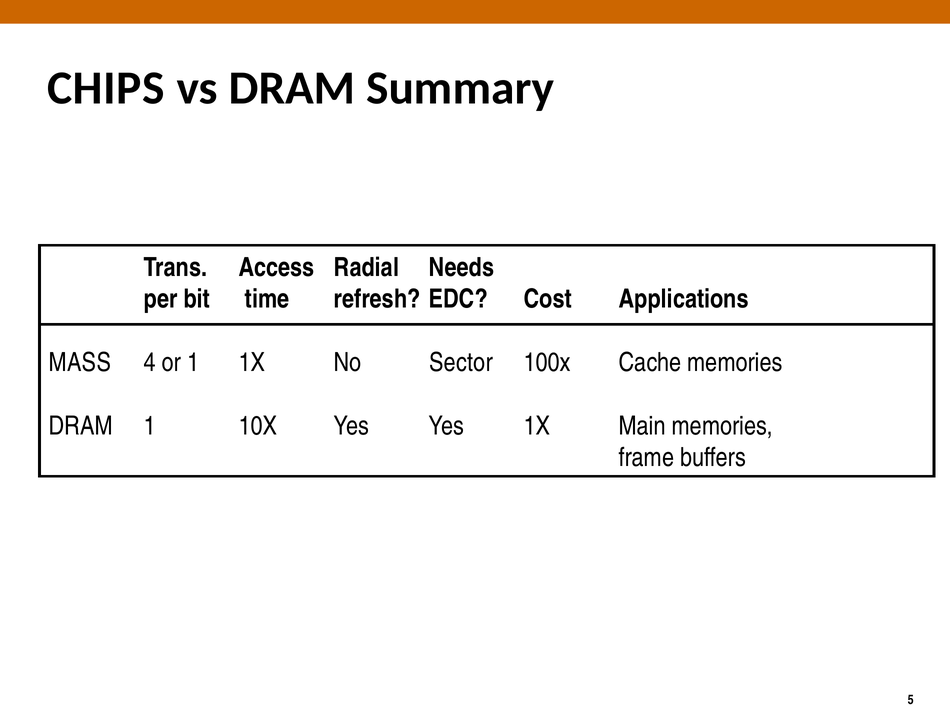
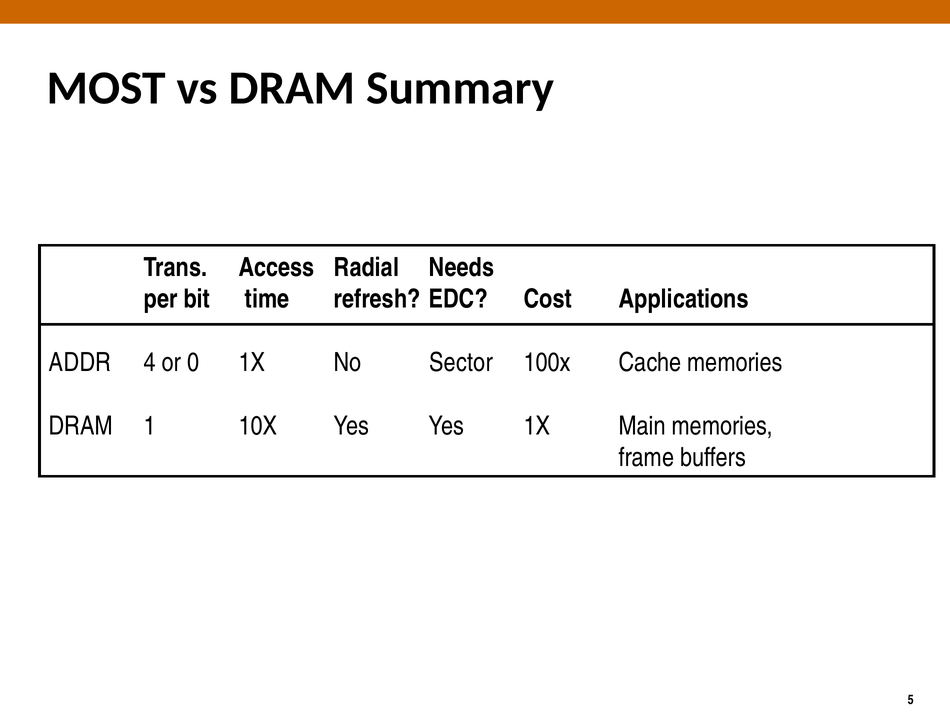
CHIPS: CHIPS -> MOST (106, 88)
MASS: MASS -> ADDR (80, 363)
or 1: 1 -> 0 (193, 363)
